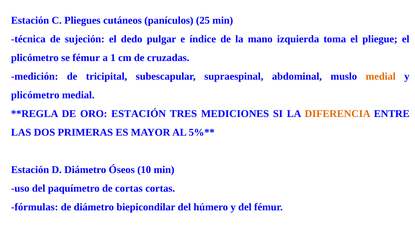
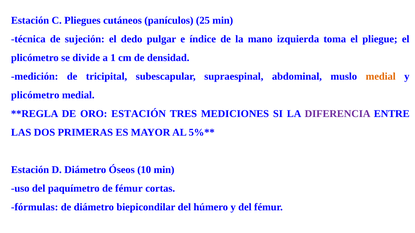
se fémur: fémur -> divide (86, 58)
cruzadas: cruzadas -> densidad (168, 58)
DIFERENCIA colour: orange -> purple (338, 114)
de cortas: cortas -> fémur (129, 189)
